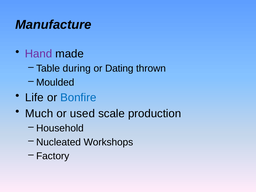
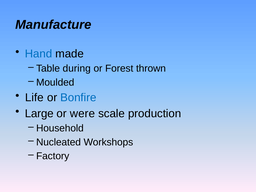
Hand colour: purple -> blue (39, 54)
Dating: Dating -> Forest (119, 68)
Much: Much -> Large (39, 113)
used: used -> were (82, 113)
